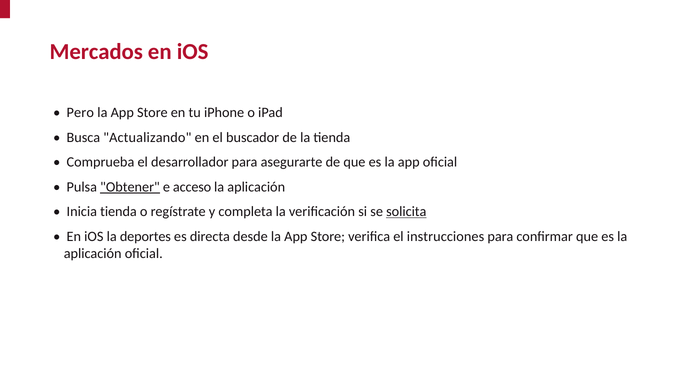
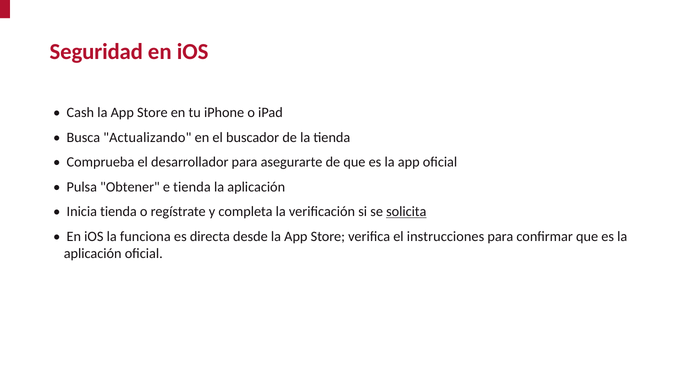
Mercados: Mercados -> Seguridad (96, 51)
Pero: Pero -> Cash (80, 113)
Obtener underline: present -> none (130, 187)
e acceso: acceso -> tienda (192, 187)
deportes: deportes -> funciona (145, 236)
